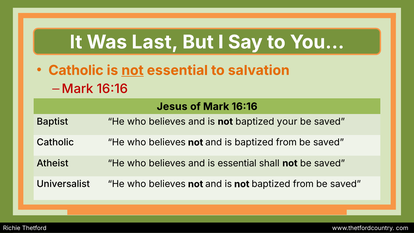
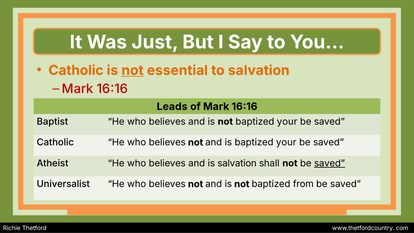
Last: Last -> Just (155, 42)
Jesus: Jesus -> Leads (172, 106)
is baptized from: from -> your (286, 142)
is essential: essential -> salvation (237, 163)
saved underline: none -> present (330, 163)
